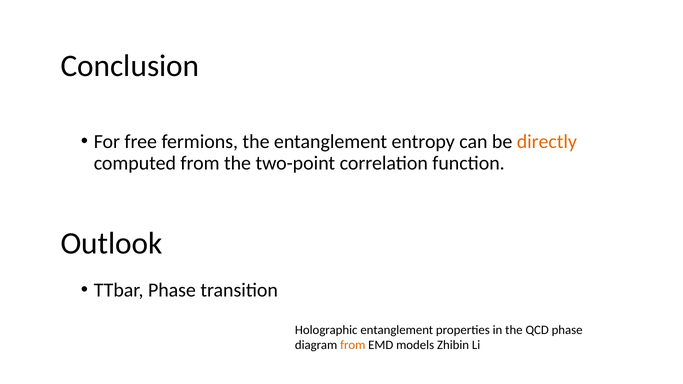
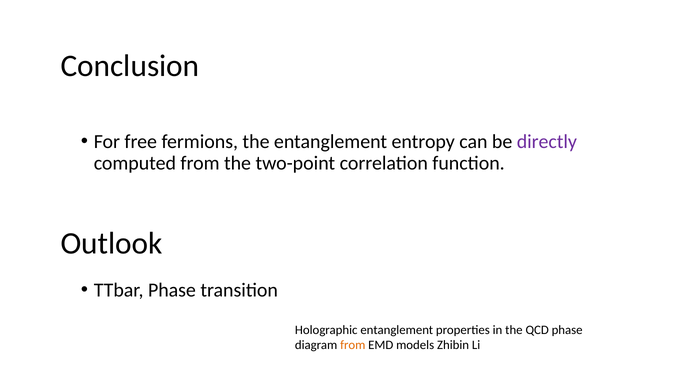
directly colour: orange -> purple (547, 142)
